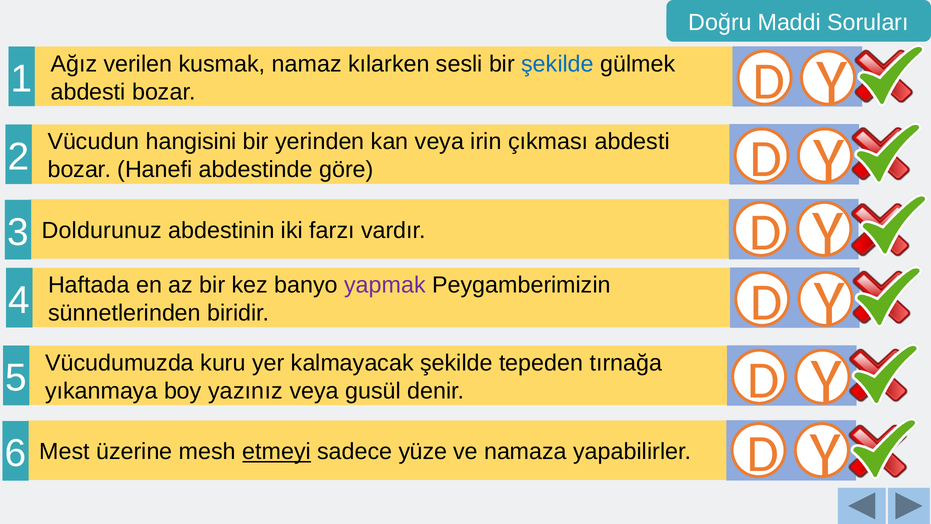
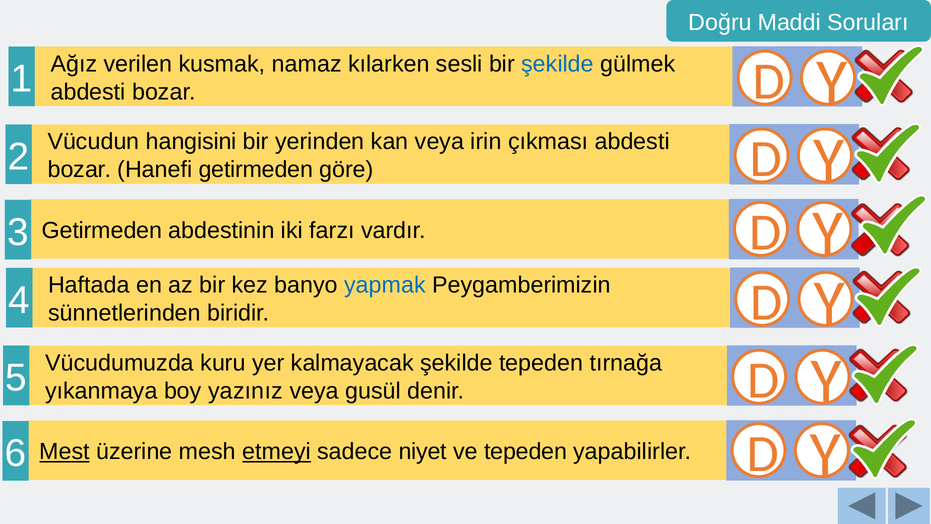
Hanefi abdestinde: abdestinde -> getirmeden (256, 170)
Doldurunuz: Doldurunuz -> Getirmeden (102, 230)
yapmak colour: purple -> blue (385, 285)
Mest underline: none -> present (64, 452)
yüze: yüze -> niyet (423, 452)
ve namaza: namaza -> tepeden (526, 452)
